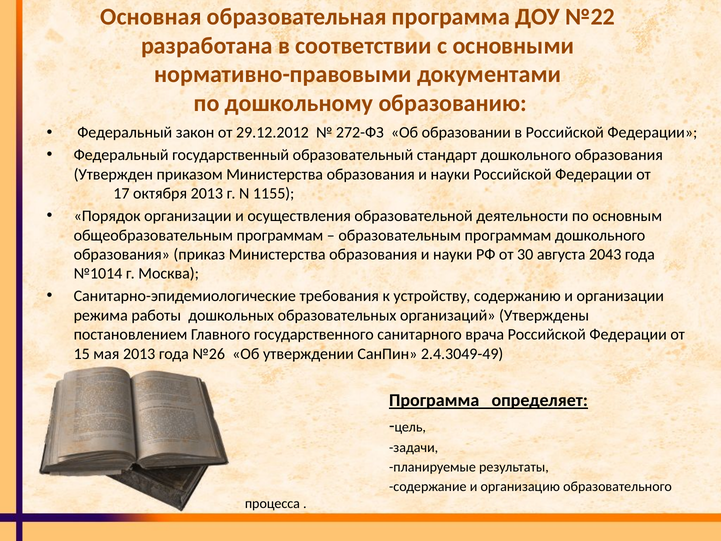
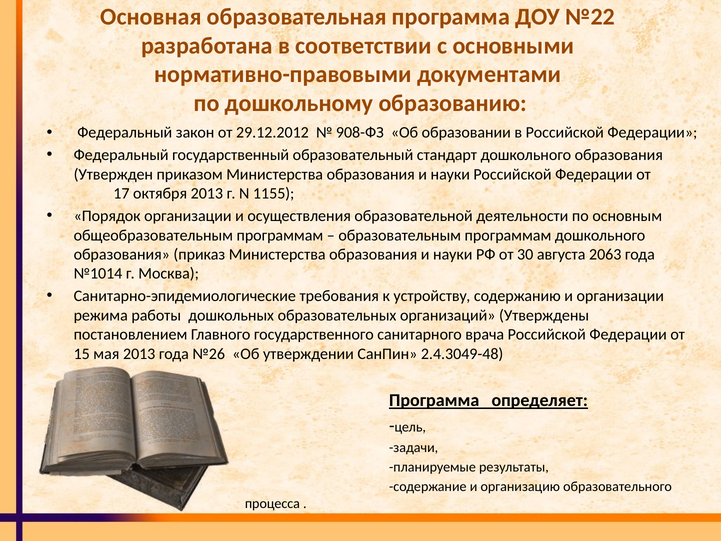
272-ФЗ: 272-ФЗ -> 908-ФЗ (360, 133)
2043: 2043 -> 2063 (605, 254)
2.4.3049-49: 2.4.3049-49 -> 2.4.3049-48 (462, 354)
